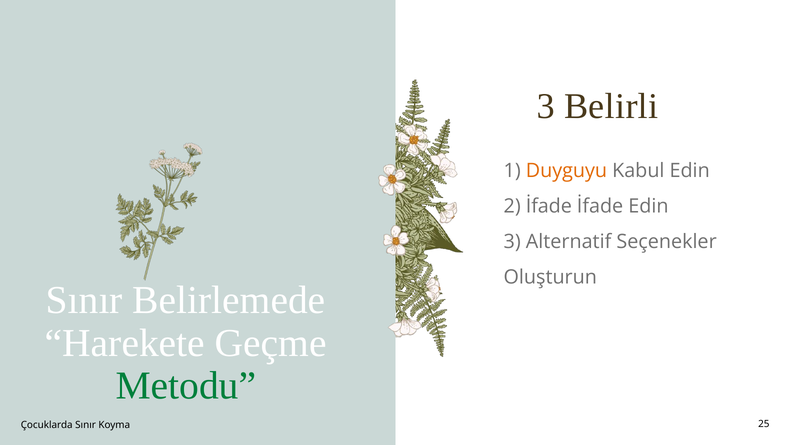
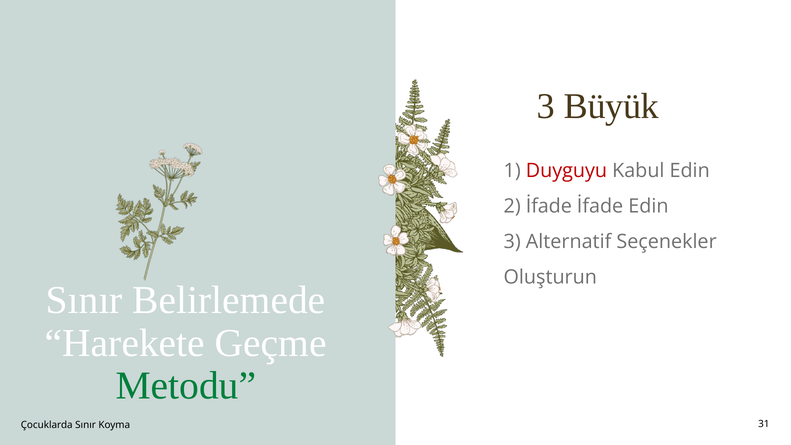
Belirli: Belirli -> Büyük (612, 106)
Duyguyu colour: orange -> red (566, 170)
25: 25 -> 31 (764, 424)
